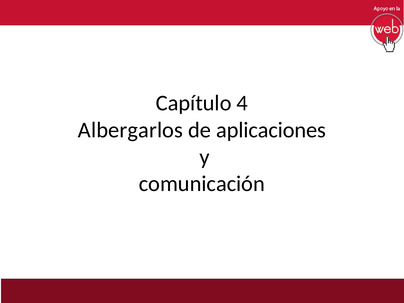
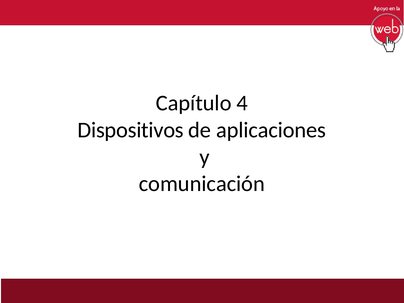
Albergarlos: Albergarlos -> Dispositivos (131, 130)
